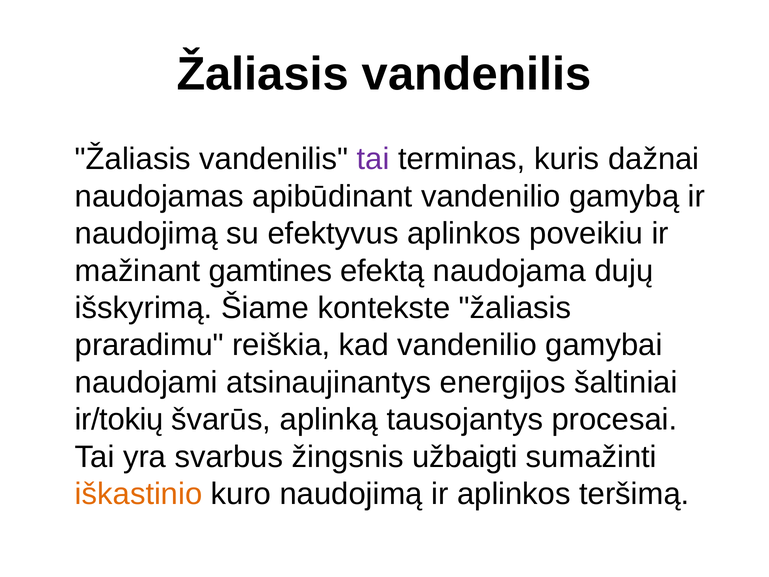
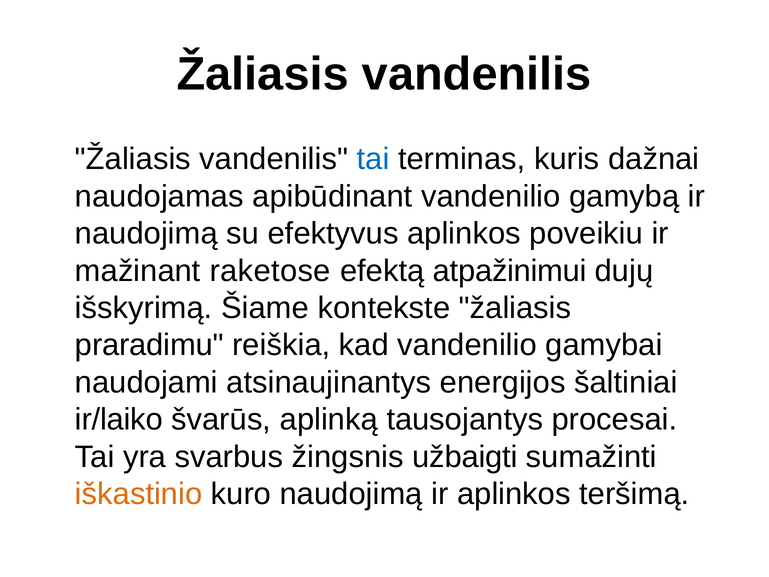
tai colour: purple -> blue (373, 159)
gamtines: gamtines -> raketose (270, 271)
naudojama: naudojama -> atpažinimui (510, 271)
ir/tokių: ir/tokių -> ir/laiko (119, 419)
